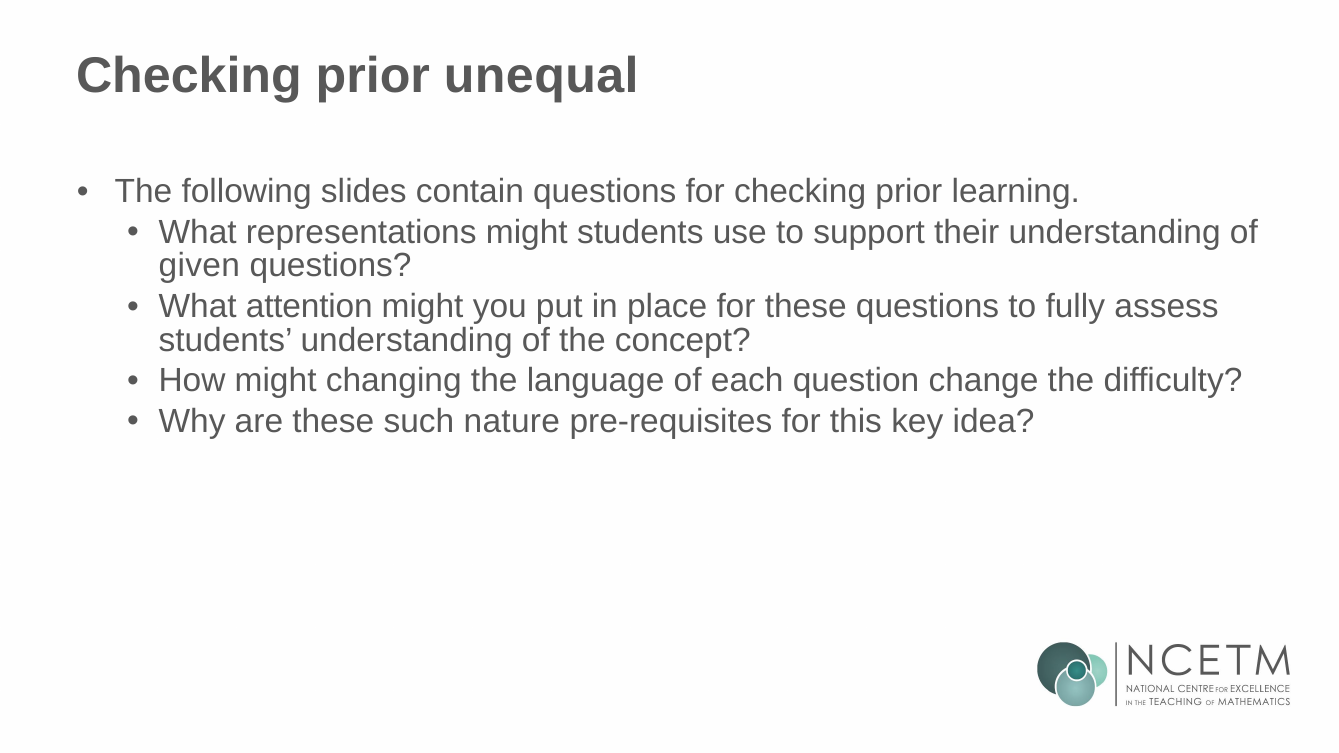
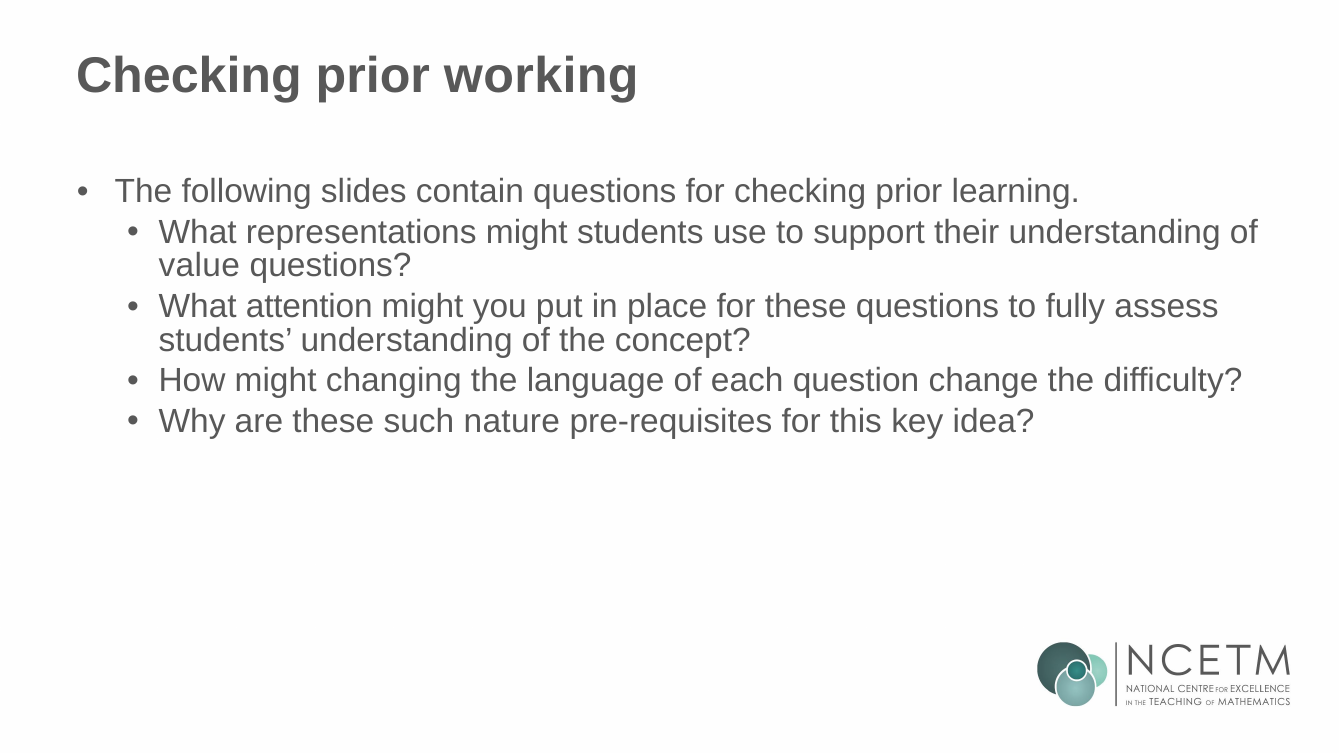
unequal: unequal -> working (541, 76)
given: given -> value (199, 266)
